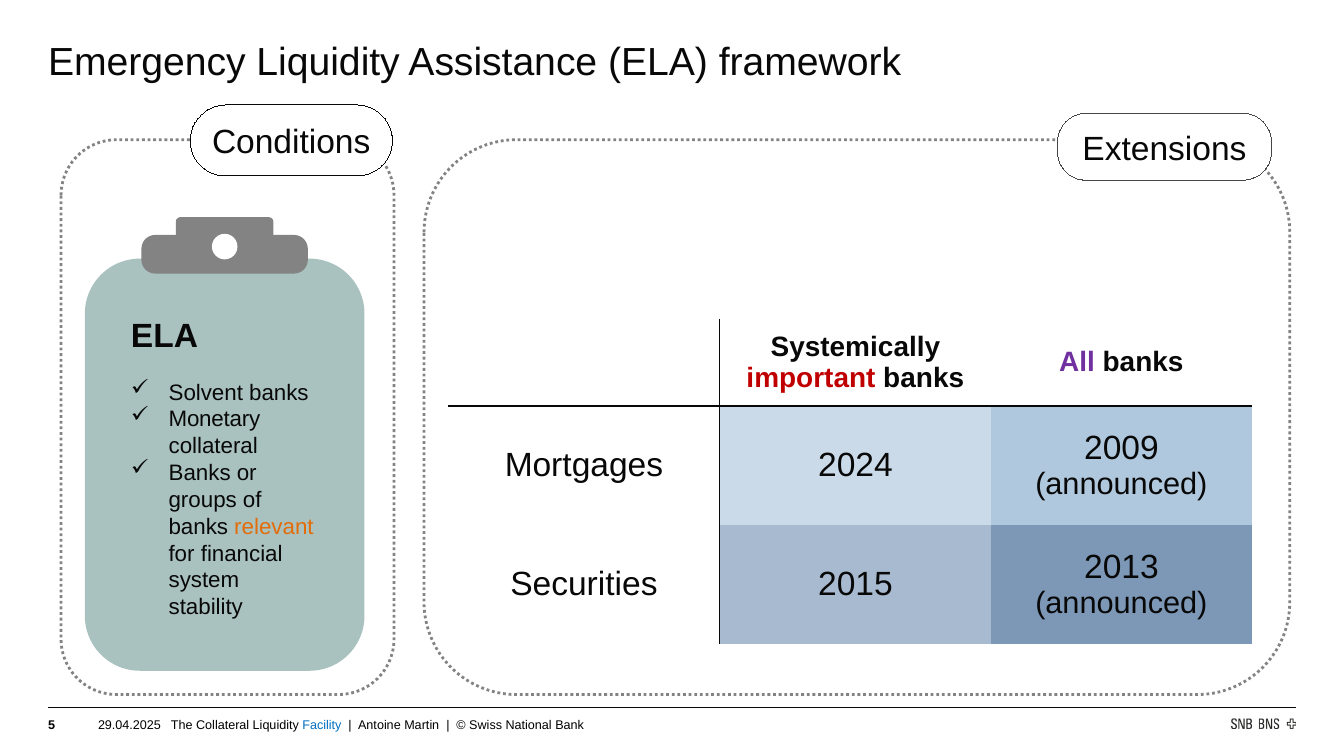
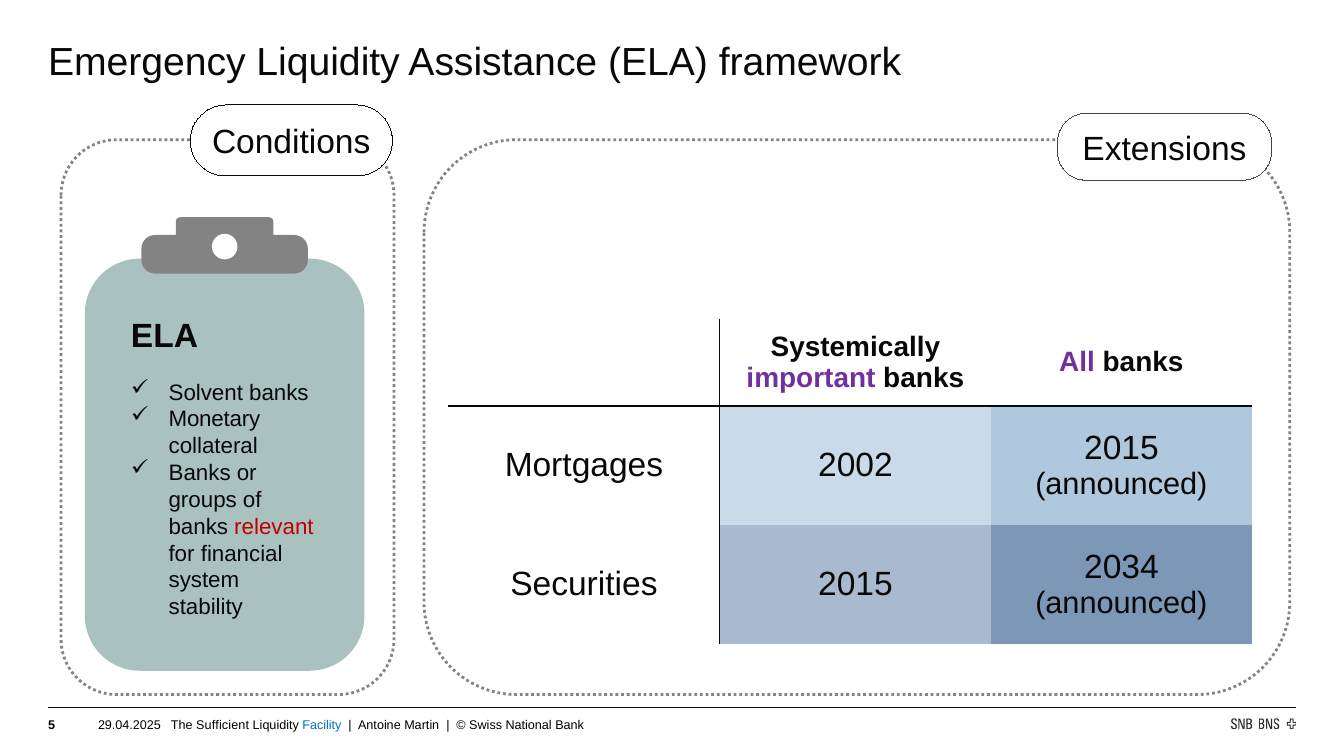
important colour: red -> purple (811, 378)
2009: 2009 -> 2015 (1121, 449)
2024: 2024 -> 2002 (855, 466)
relevant colour: orange -> red (274, 527)
2013: 2013 -> 2034 (1121, 568)
The Collateral: Collateral -> Sufficient (223, 725)
